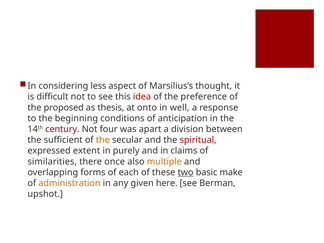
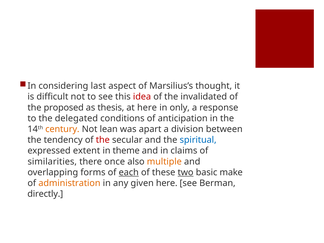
less: less -> last (98, 86)
preference: preference -> invalidated (204, 97)
at onto: onto -> here (147, 108)
well: well -> only (180, 108)
beginning: beginning -> delegated (76, 118)
century colour: red -> orange (62, 129)
four: four -> lean (109, 129)
sufficient: sufficient -> tendency (63, 140)
the colour: orange -> red (103, 140)
spiritual colour: red -> blue (198, 140)
purely: purely -> theme (126, 151)
each underline: none -> present (129, 172)
upshot: upshot -> directly (45, 194)
